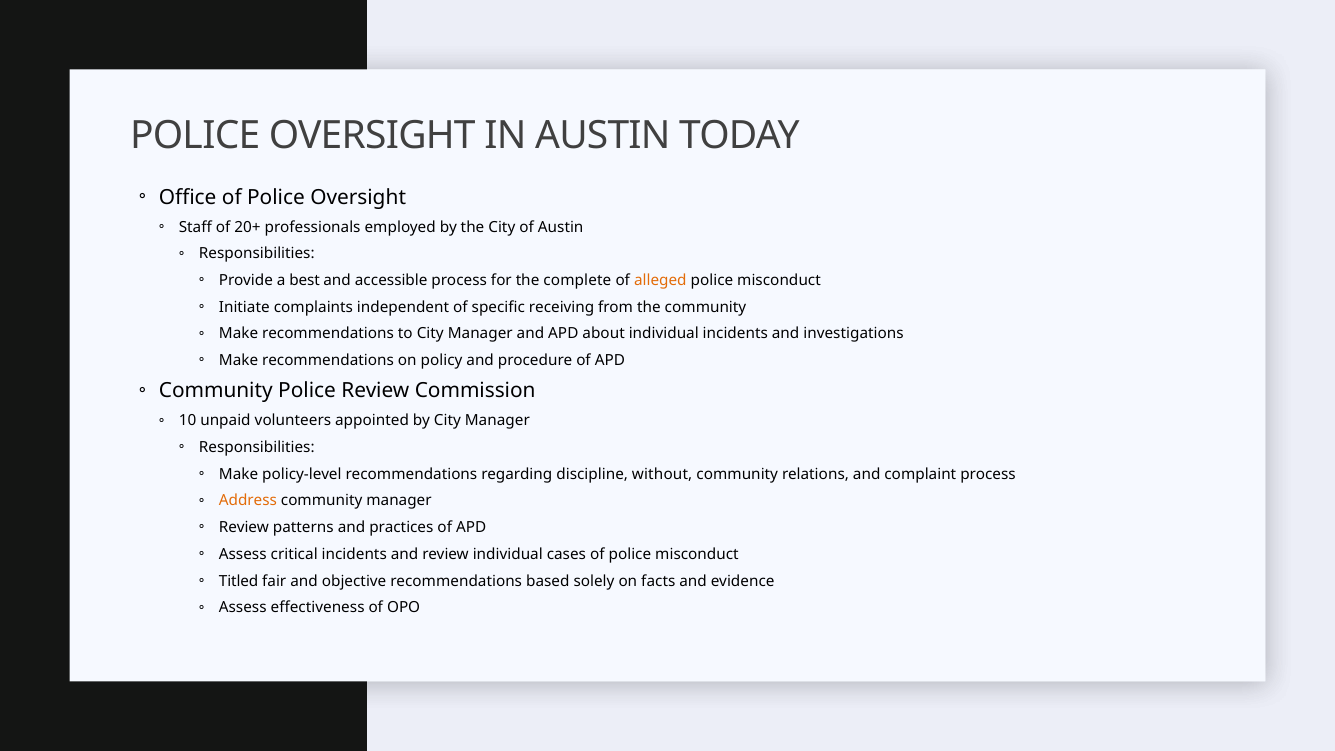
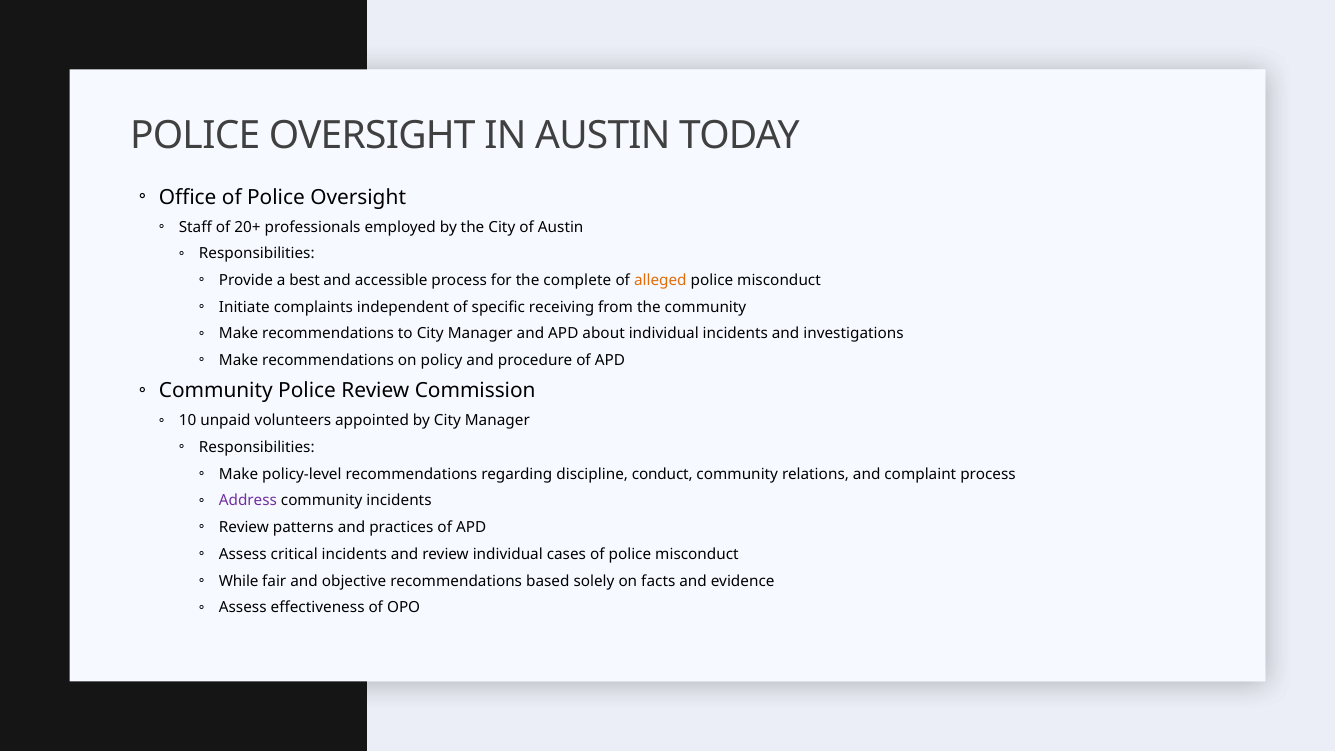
without: without -> conduct (662, 474)
Address colour: orange -> purple (248, 501)
community manager: manager -> incidents (399, 501)
Titled: Titled -> While (239, 581)
